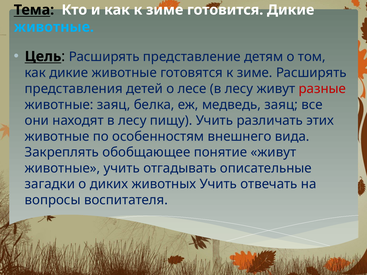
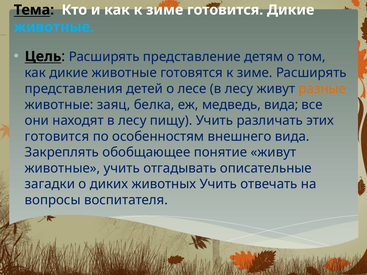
разные colour: red -> orange (322, 89)
медведь заяц: заяц -> вида (281, 105)
животные: животные -> готовится (57, 137)
